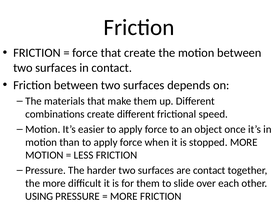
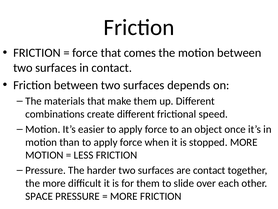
that create: create -> comes (140, 53)
USING: USING -> SPACE (39, 196)
